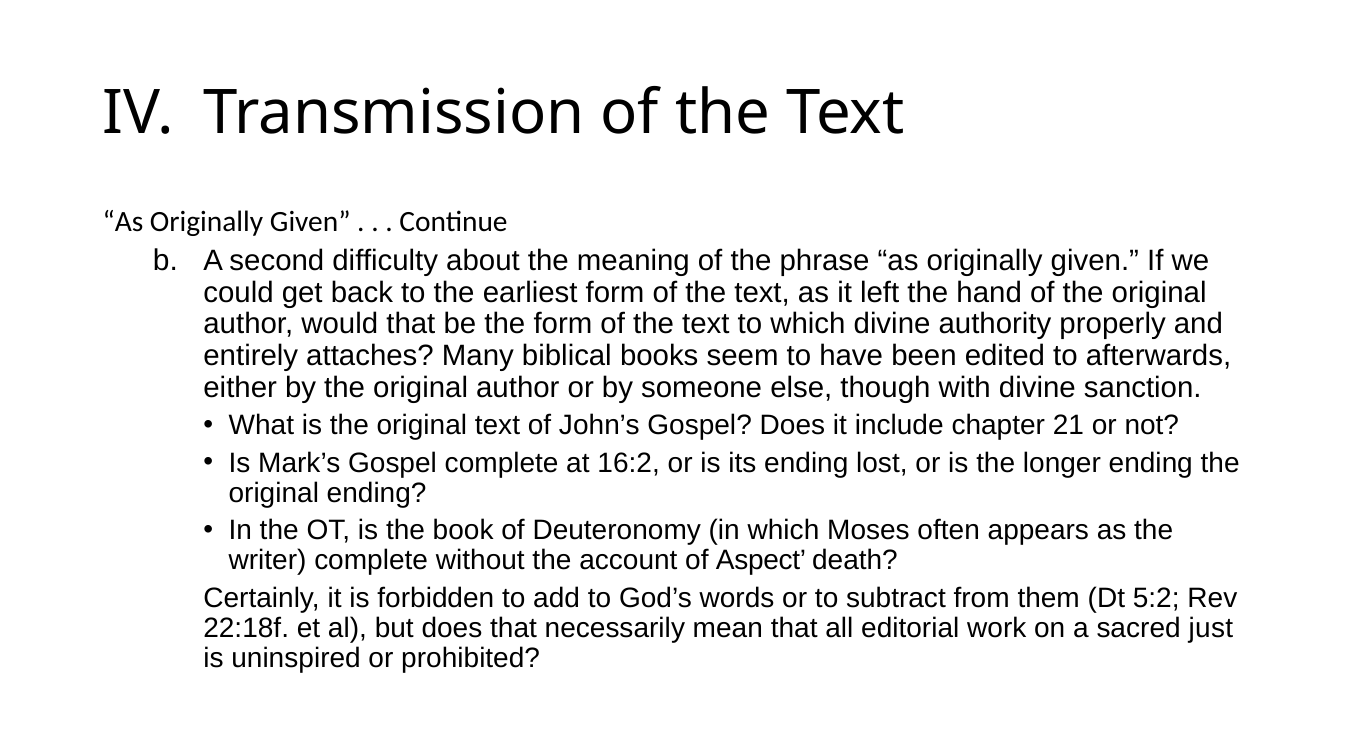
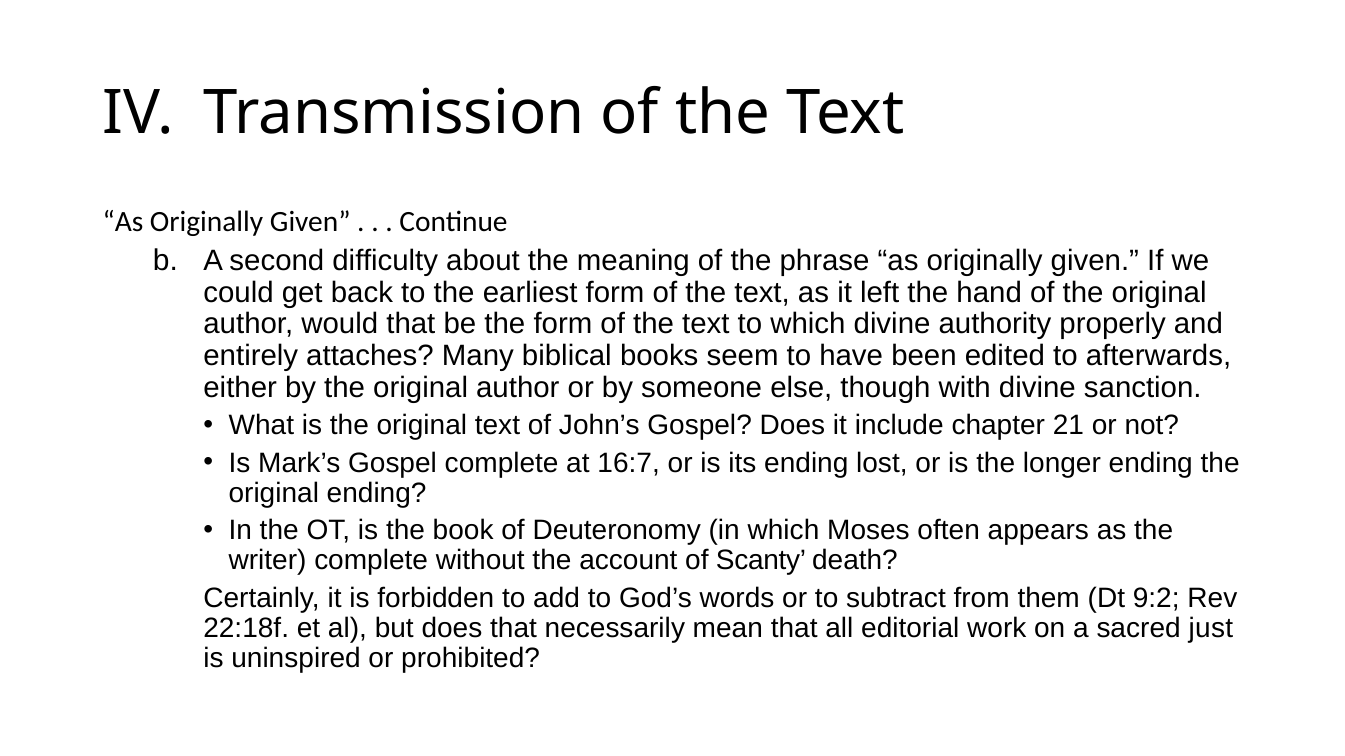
16:2: 16:2 -> 16:7 (629, 463)
Aspect: Aspect -> Scanty (761, 561)
5:2: 5:2 -> 9:2 (1156, 598)
